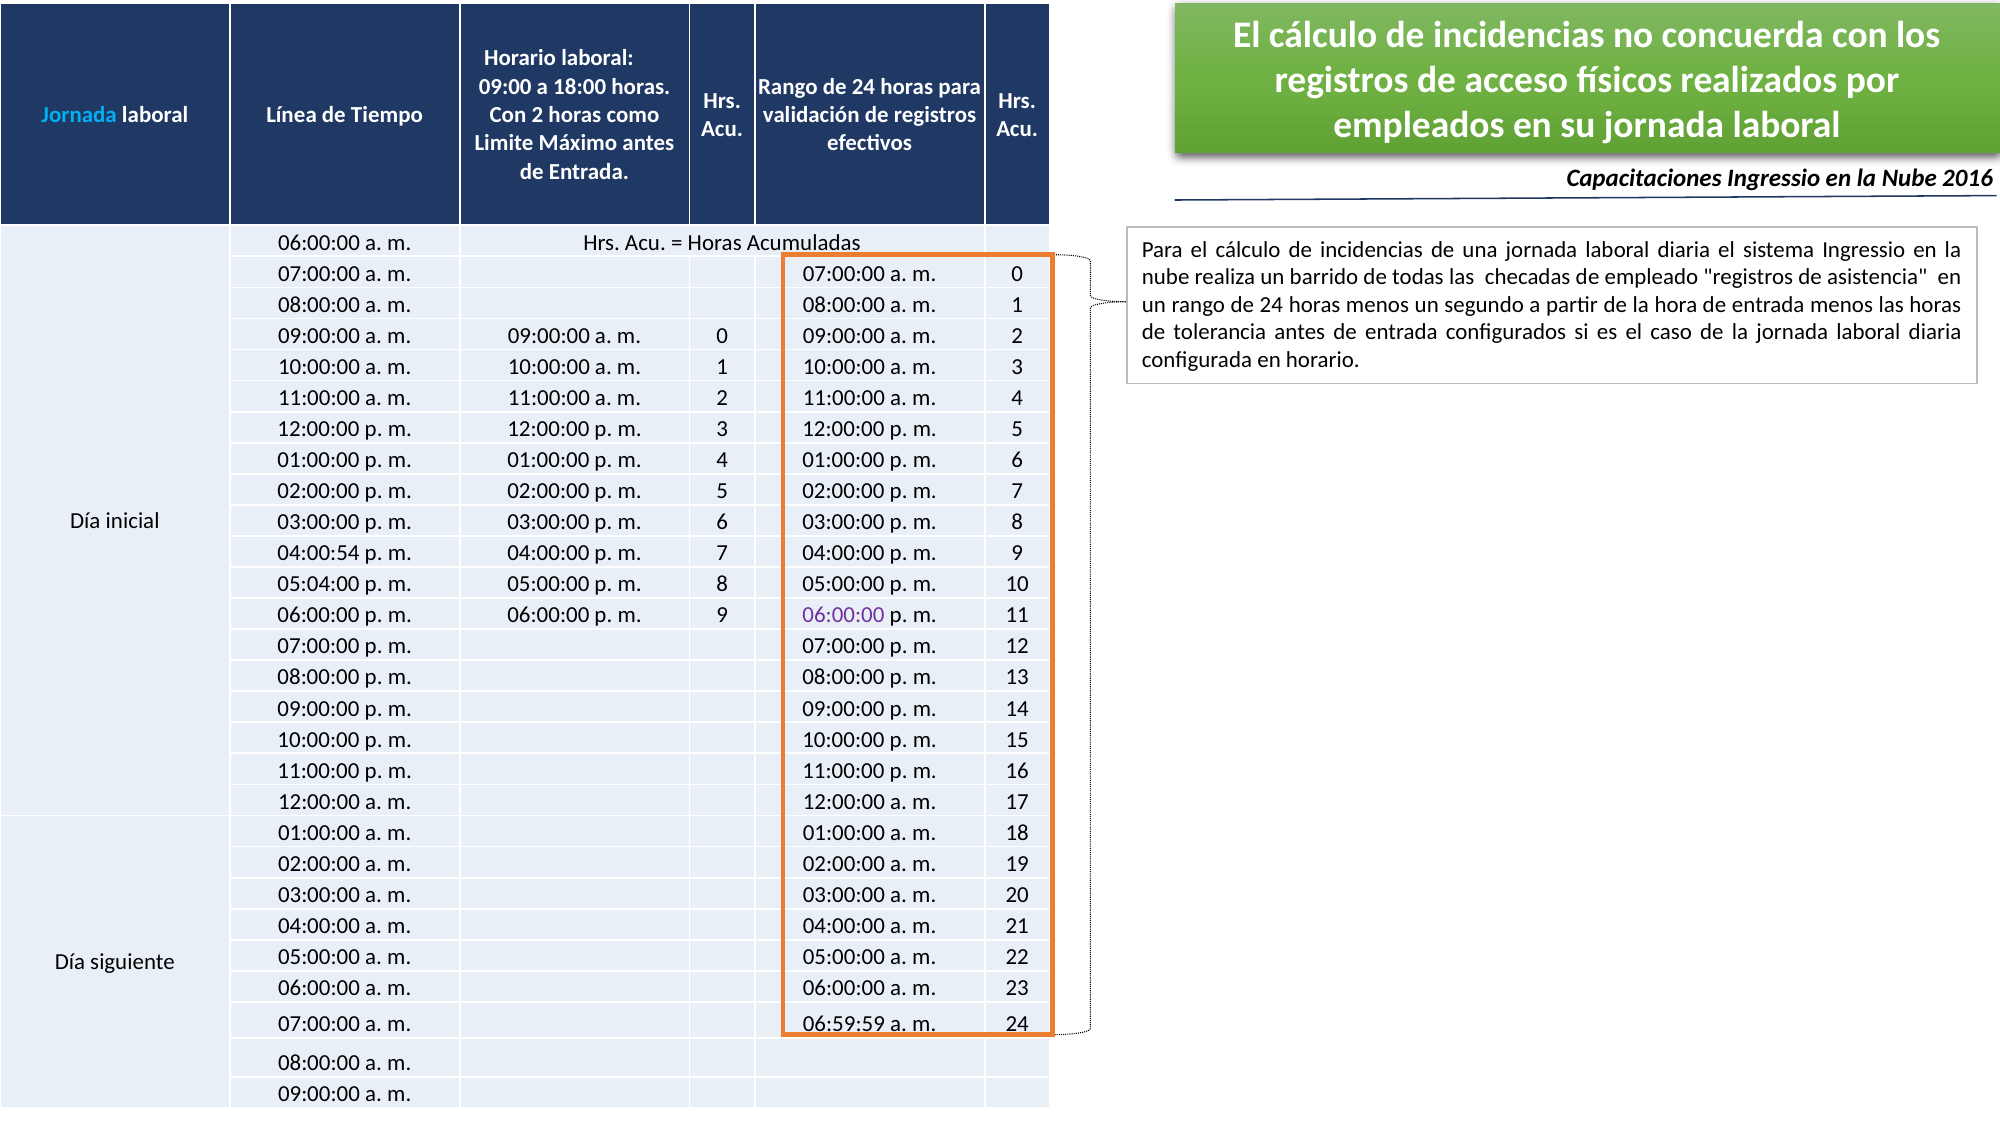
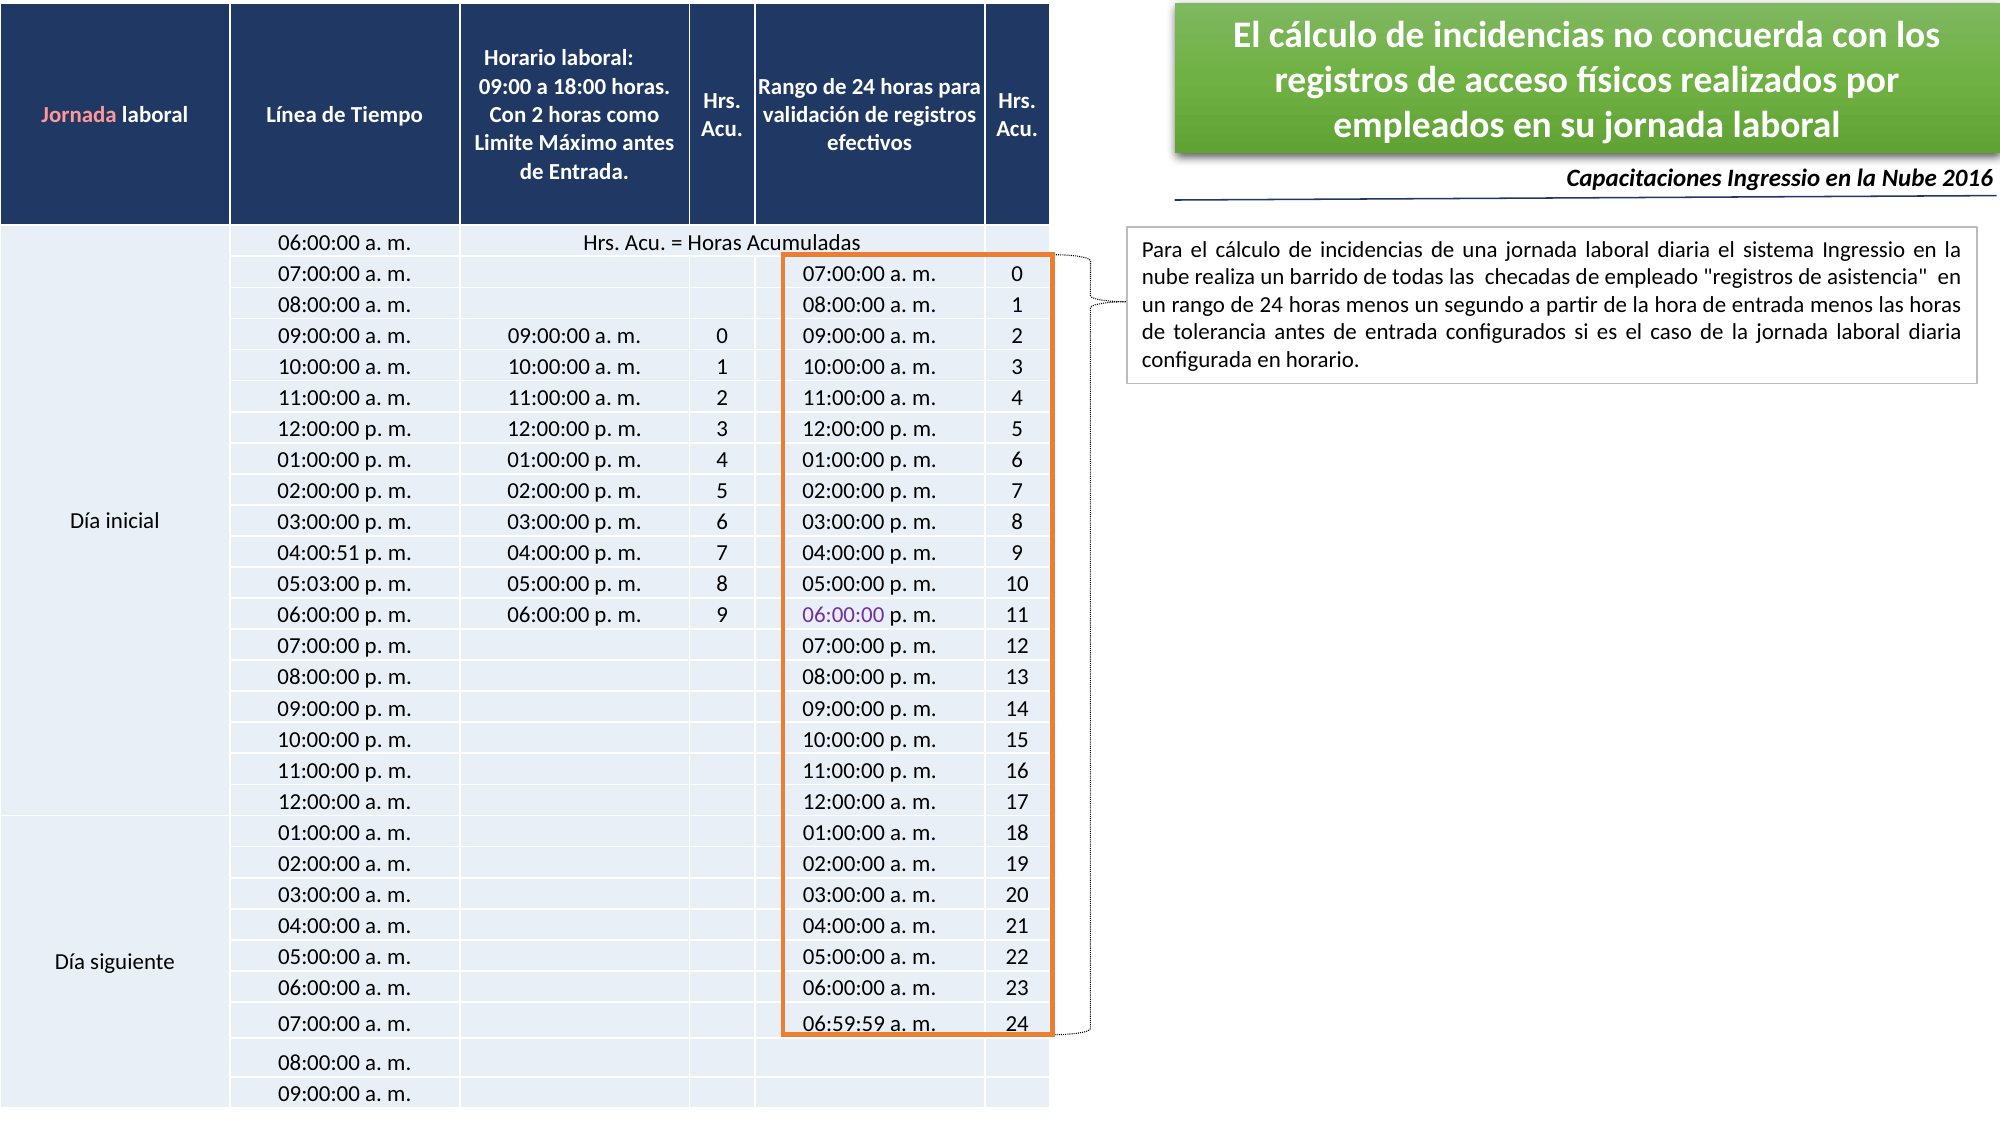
Jornada colour: light blue -> pink (79, 115)
04:00:54: 04:00:54 -> 04:00:51 (318, 553)
05:04:00: 05:04:00 -> 05:03:00 (318, 584)
